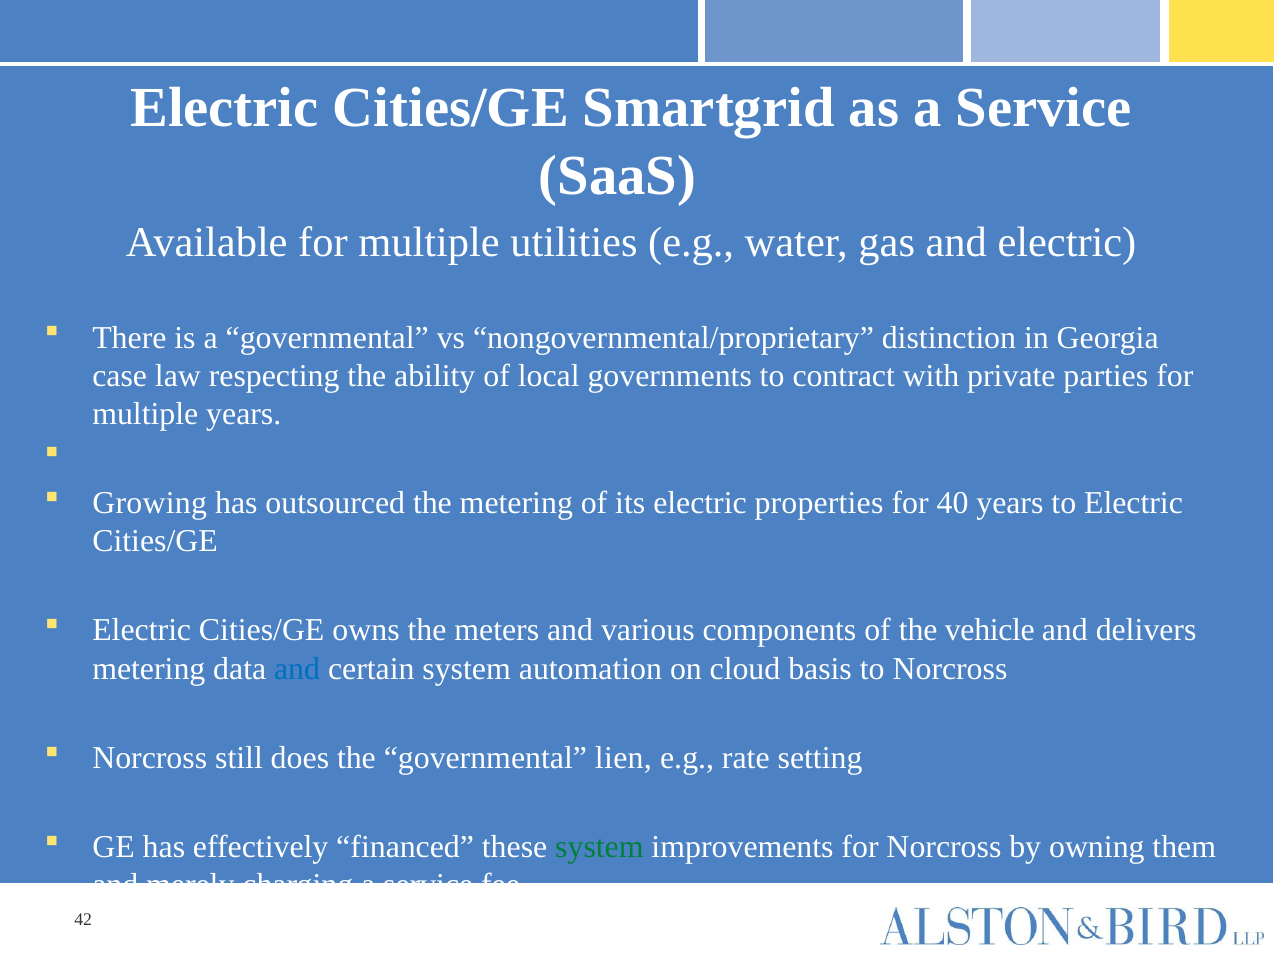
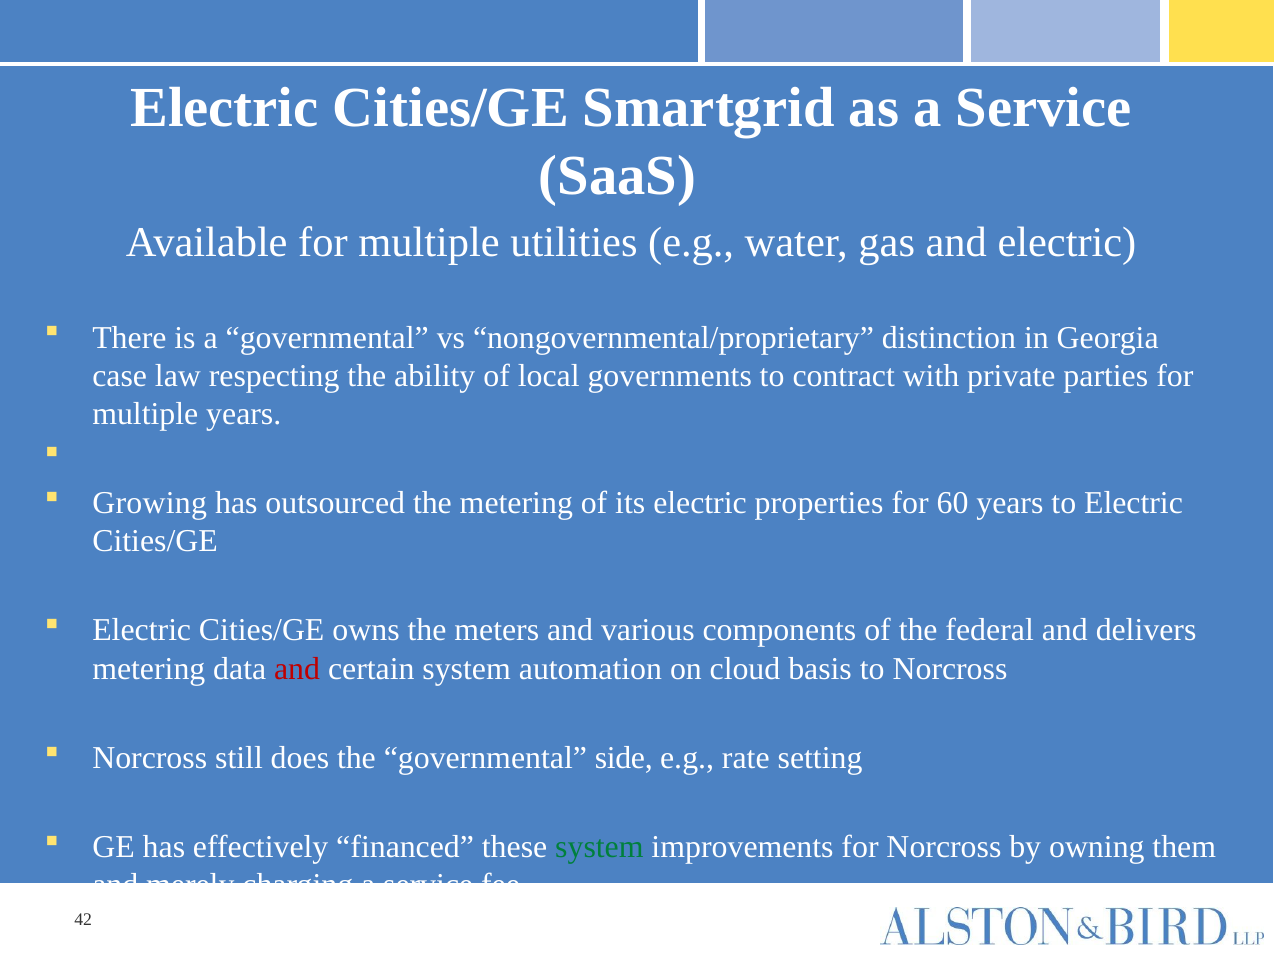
40: 40 -> 60 (953, 503)
vehicle: vehicle -> federal (990, 631)
and colour: blue -> red (297, 669)
lien: lien -> side (624, 758)
